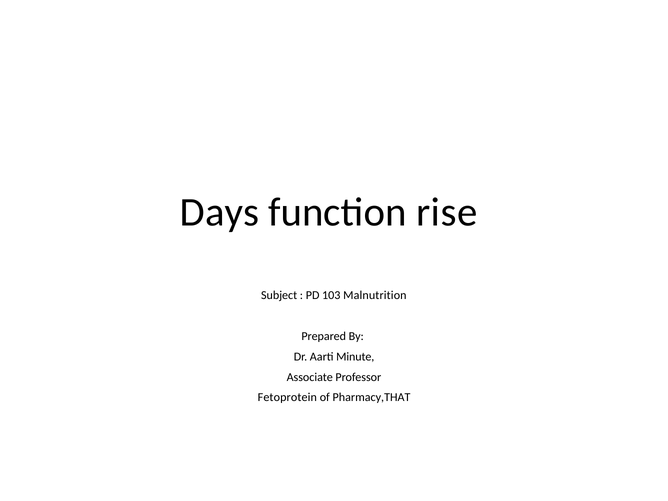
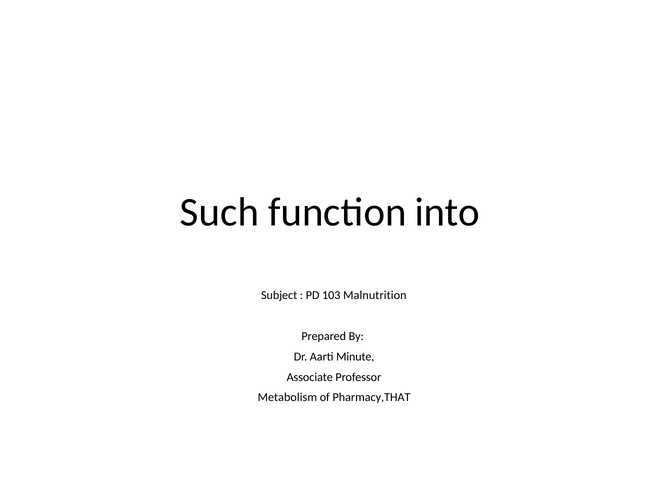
Days: Days -> Such (219, 212)
rise: rise -> into (447, 212)
Fetoprotein: Fetoprotein -> Metabolism (287, 398)
